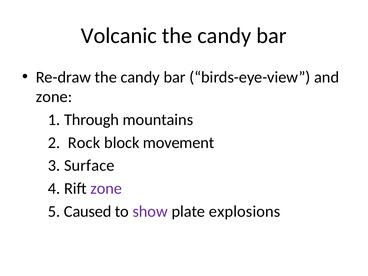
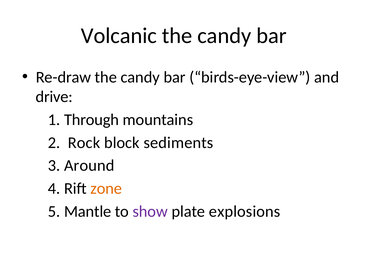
zone: zone -> drive (54, 97)
movement: movement -> sediments (178, 143)
Surface: Surface -> Around (89, 166)
zone colour: purple -> orange (106, 188)
Caused: Caused -> Mantle (88, 211)
